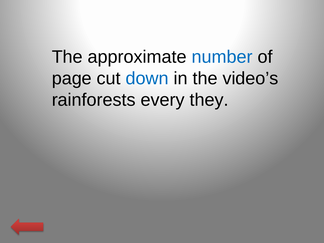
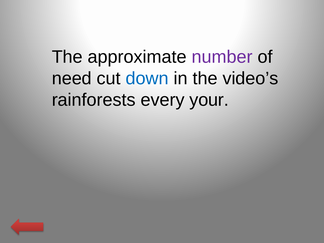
number colour: blue -> purple (222, 57)
page: page -> need (72, 78)
they: they -> your (209, 100)
